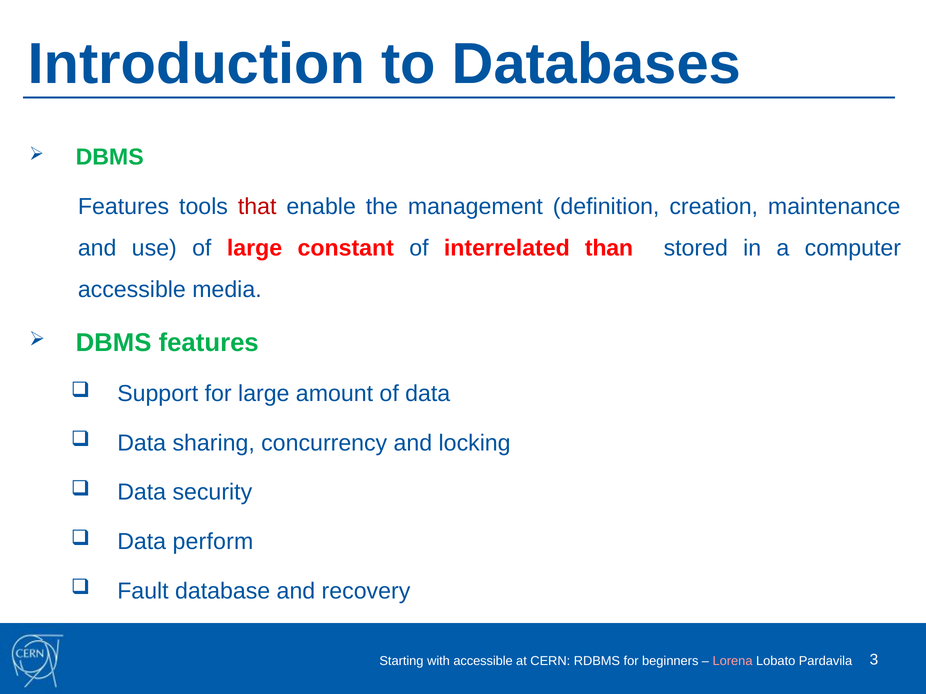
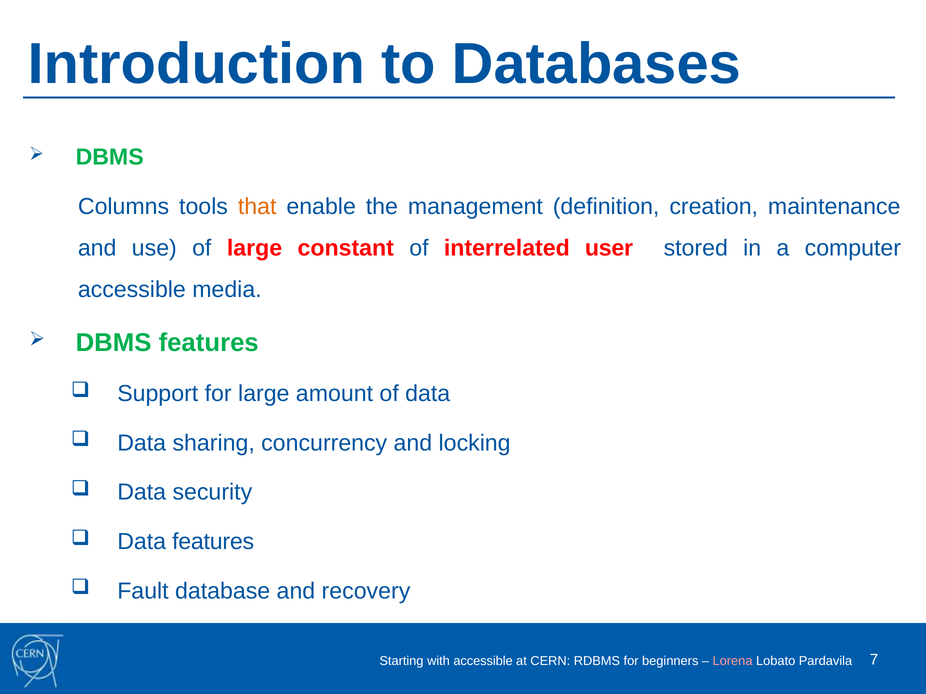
Features: Features -> Columns (124, 207)
that colour: red -> orange (257, 207)
than: than -> user (609, 248)
Data perform: perform -> features (213, 542)
3: 3 -> 7 (874, 660)
